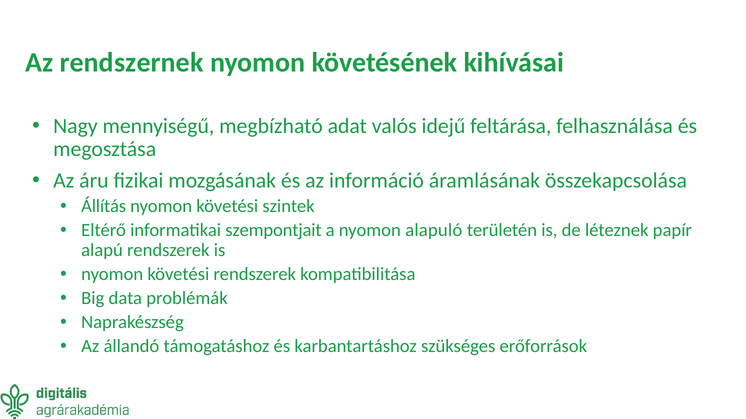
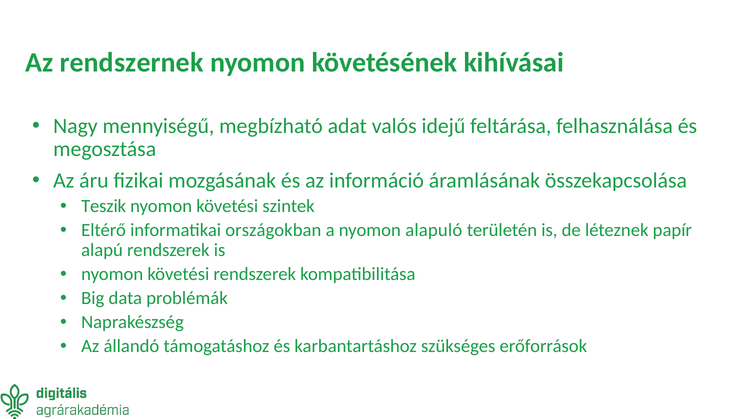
Állítás: Állítás -> Teszik (104, 206)
szempontjait: szempontjait -> országokban (273, 231)
